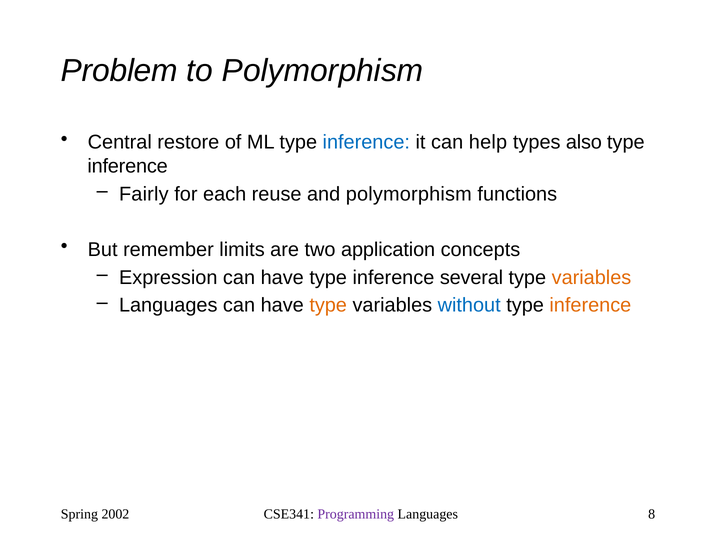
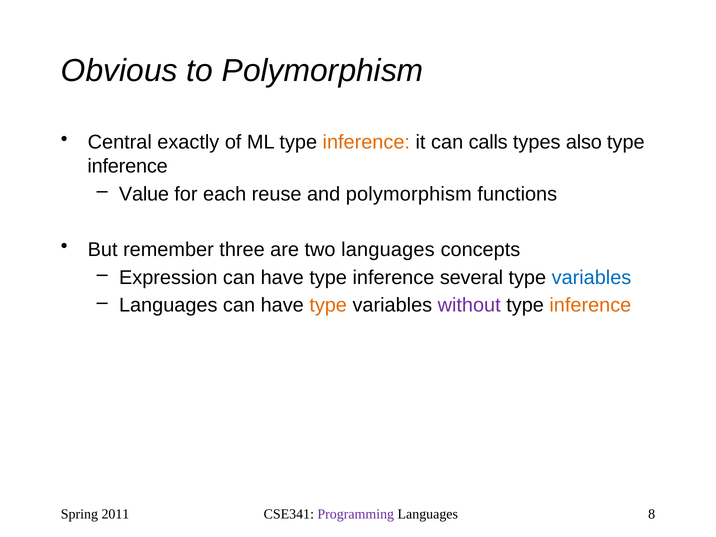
Problem: Problem -> Obvious (119, 71)
restore: restore -> exactly (188, 142)
inference colour: blue -> orange (366, 142)
help: help -> calls (488, 142)
Fairly: Fairly -> Value (144, 194)
limits: limits -> three (242, 250)
two application: application -> languages (388, 250)
variables colour: orange -> blue (591, 277)
without colour: blue -> purple (469, 305)
2002: 2002 -> 2011 (115, 514)
